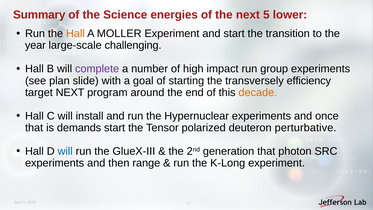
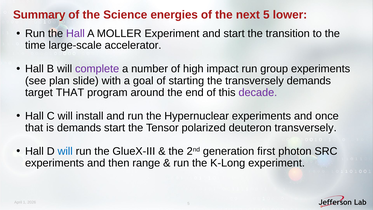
Hall colour: orange -> purple (75, 34)
year: year -> time (35, 45)
challenging: challenging -> accelerator (133, 45)
transversely efficiency: efficiency -> demands (309, 81)
target NEXT: NEXT -> THAT (70, 92)
decade colour: orange -> purple (258, 92)
deuteron perturbative: perturbative -> transversely (306, 128)
generation that: that -> first (266, 151)
